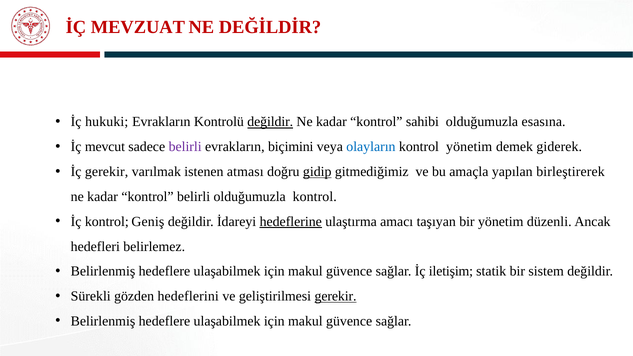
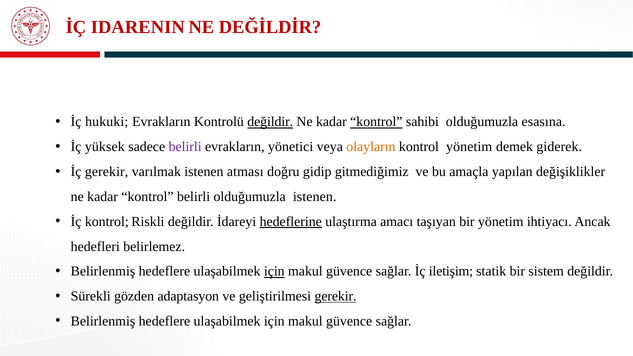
MEVZUAT: MEVZUAT -> IDARENIN (138, 27)
kontrol underline: none -> present (376, 122)
mevcut: mevcut -> yüksek (105, 147)
biçimini: biçimini -> yönetici (291, 147)
olayların colour: blue -> orange (371, 147)
gidip underline: present -> none (317, 172)
birleştirerek: birleştirerek -> değişiklikler (571, 172)
olduğumuzla kontrol: kontrol -> istenen (315, 197)
Geniş: Geniş -> Riskli (148, 222)
düzenli: düzenli -> ihtiyacı (549, 222)
için underline: none -> present (274, 271)
hedeflerini: hedeflerini -> adaptasyon (188, 296)
